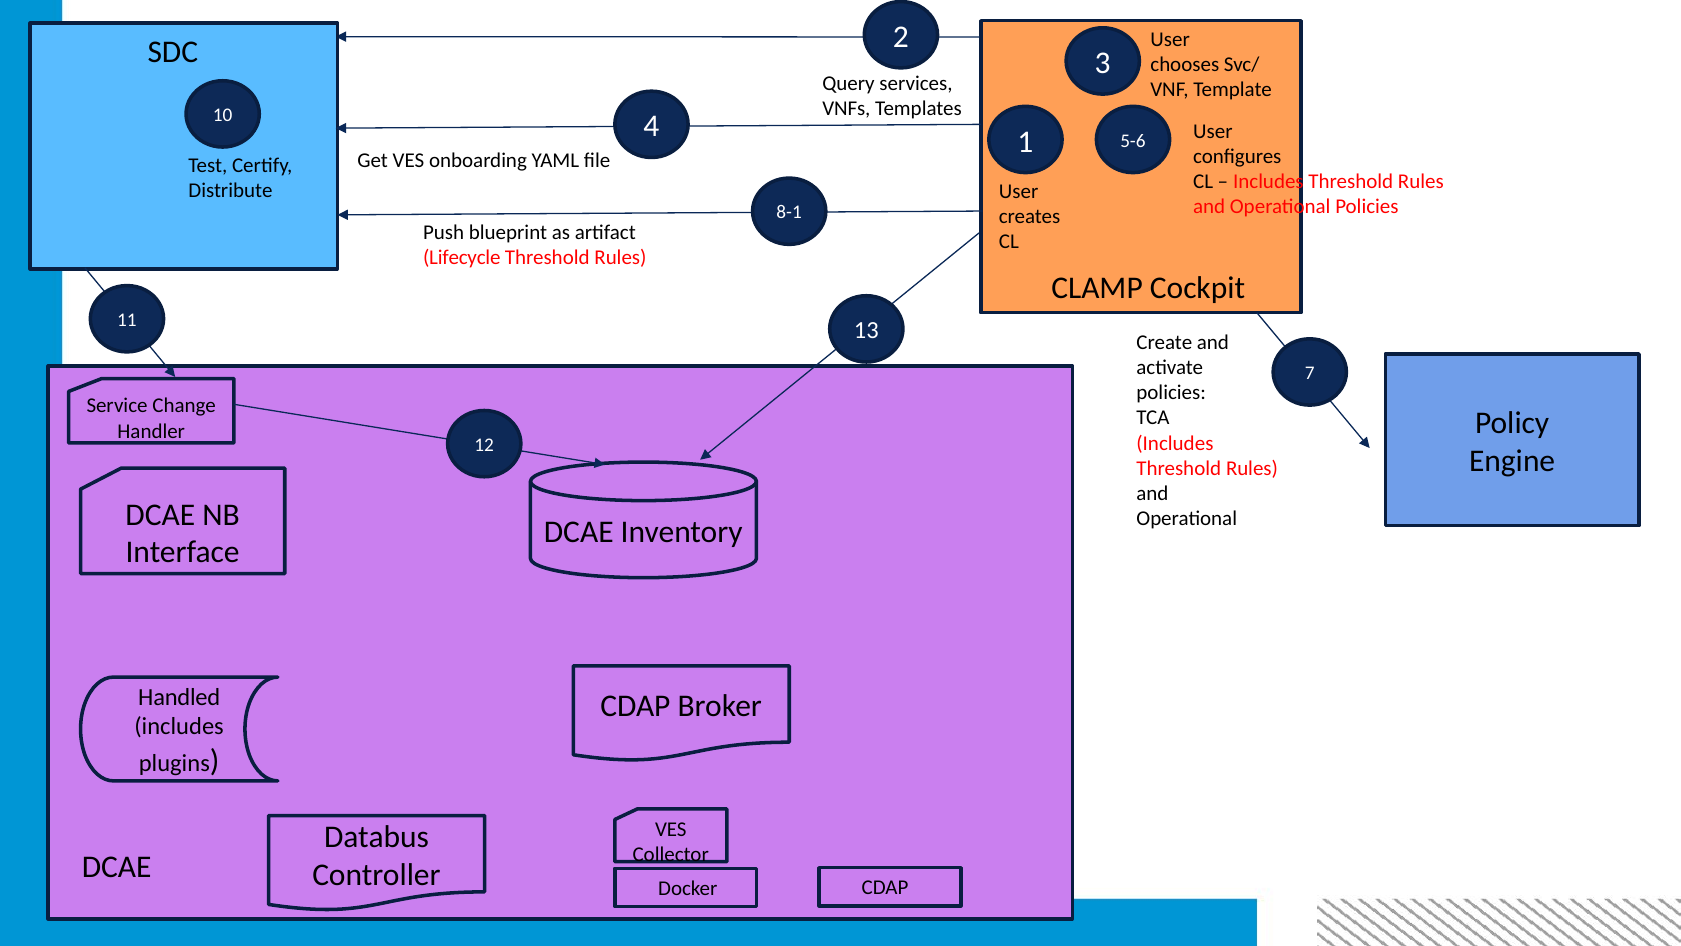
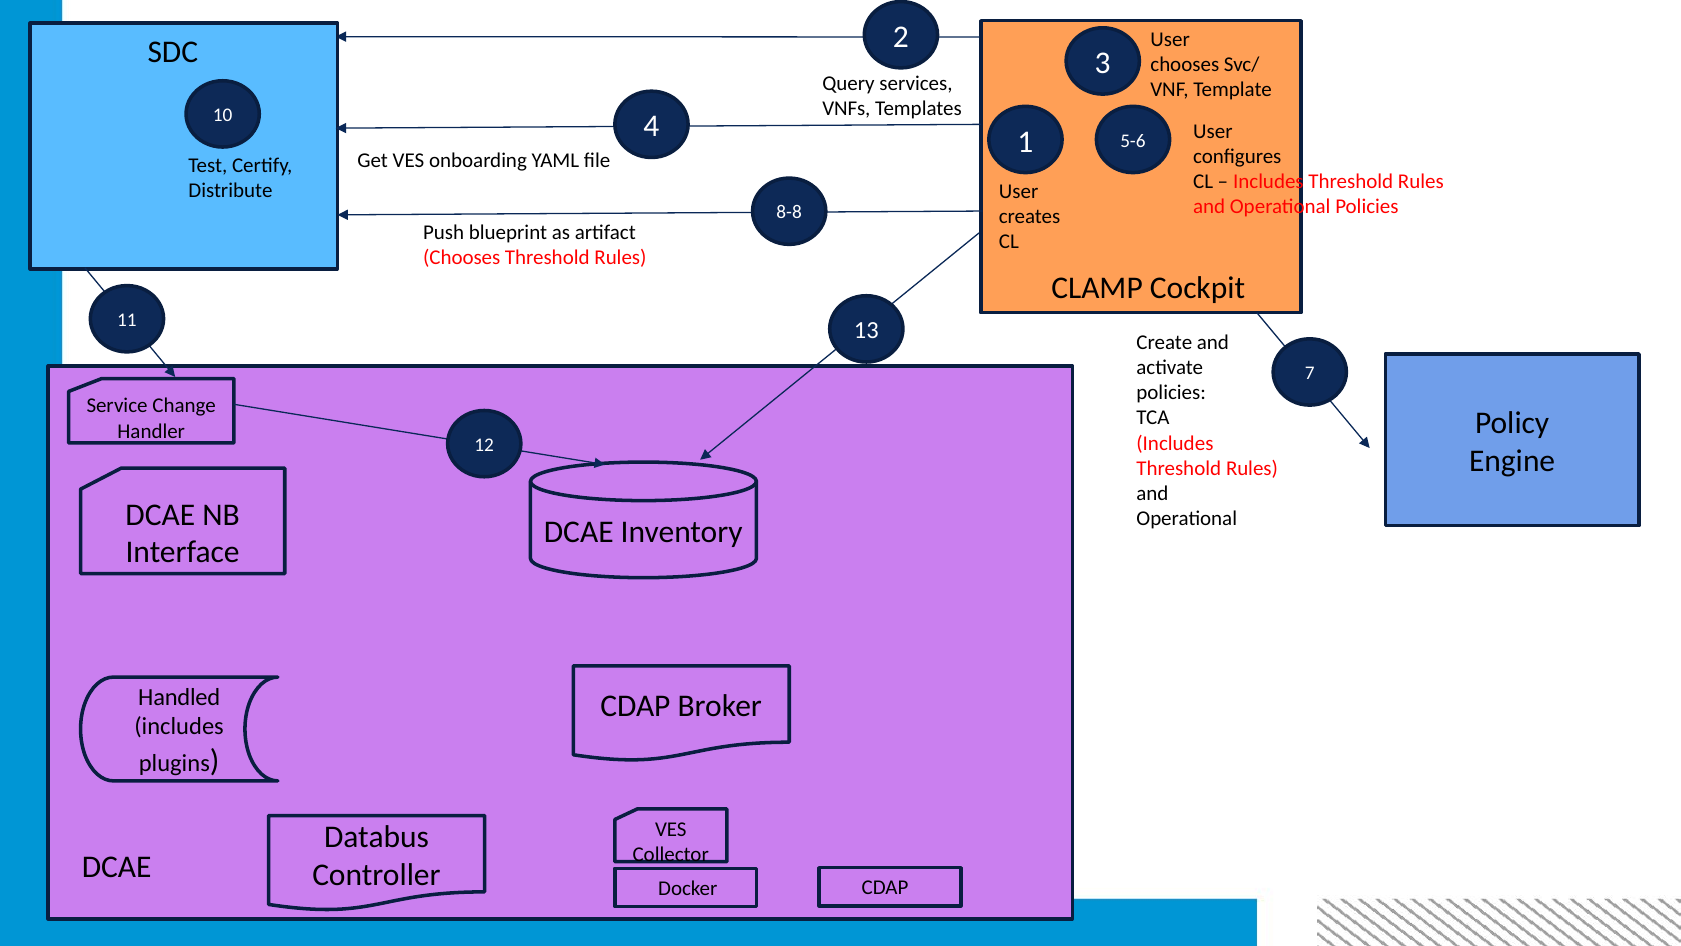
8-1: 8-1 -> 8-8 (789, 212)
Lifecycle: Lifecycle -> Chooses (462, 257)
